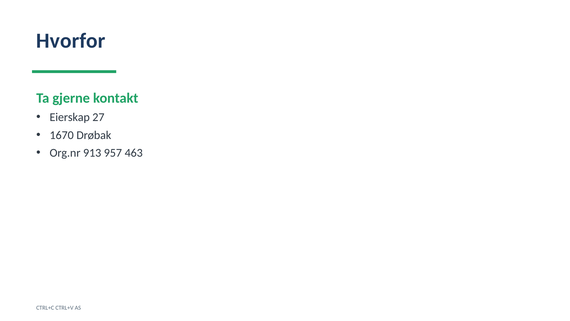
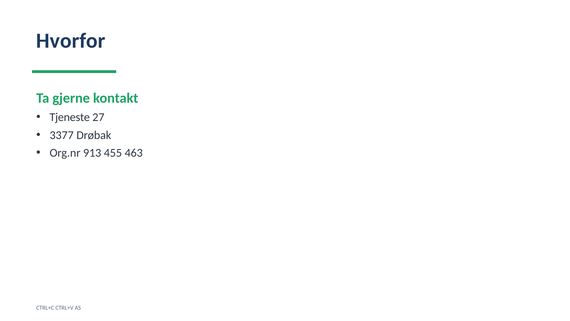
Eierskap: Eierskap -> Tjeneste (70, 117)
1670: 1670 -> 3377 (62, 135)
957: 957 -> 455 (113, 153)
